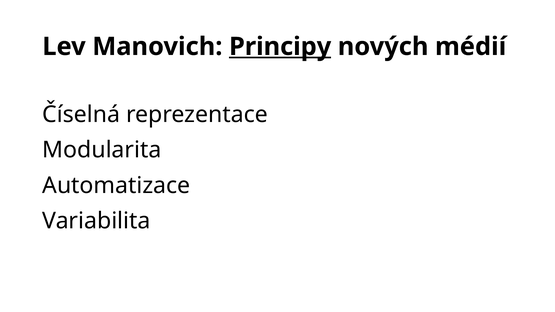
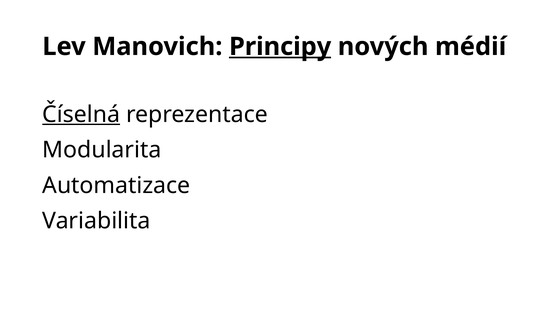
Číselná underline: none -> present (81, 115)
